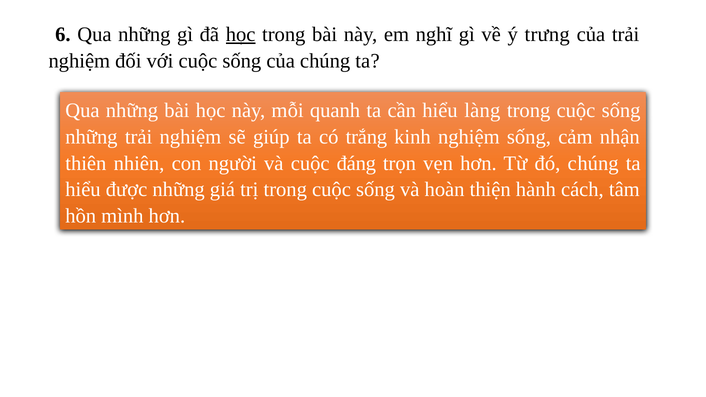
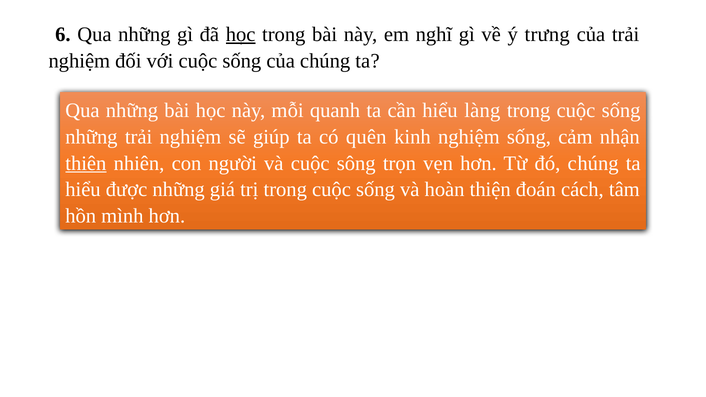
trắng: trắng -> quên (366, 137)
thiên underline: none -> present (86, 163)
đáng: đáng -> sông (356, 163)
hành: hành -> đoán (536, 190)
